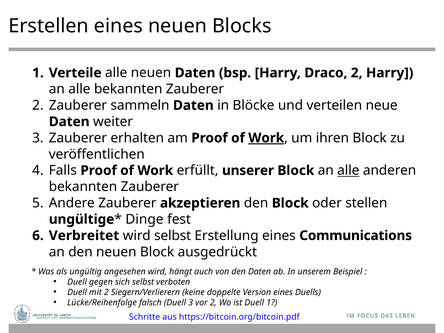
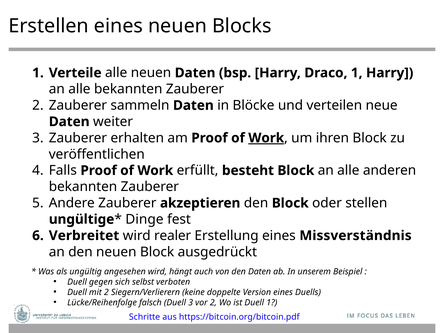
Draco 2: 2 -> 1 (357, 73)
unserer: unserer -> besteht (248, 171)
alle underline: present -> none (348, 171)
wird selbst: selbst -> realer (173, 236)
Communications: Communications -> Missverständnis (356, 236)
